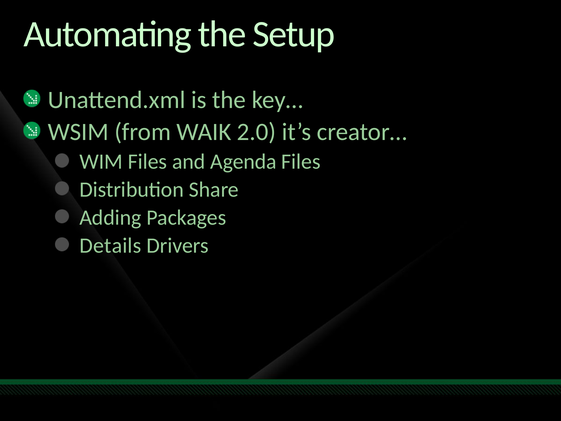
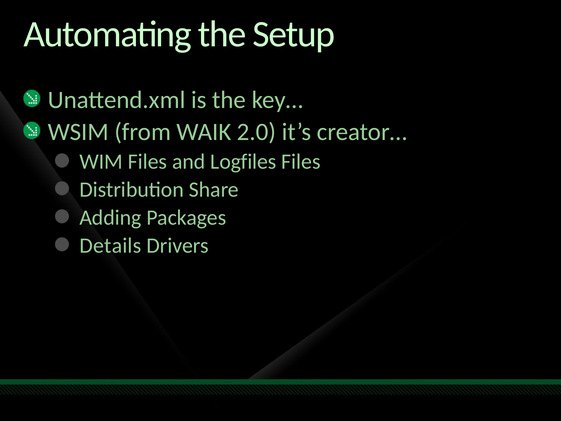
Agenda: Agenda -> Logfiles (243, 162)
